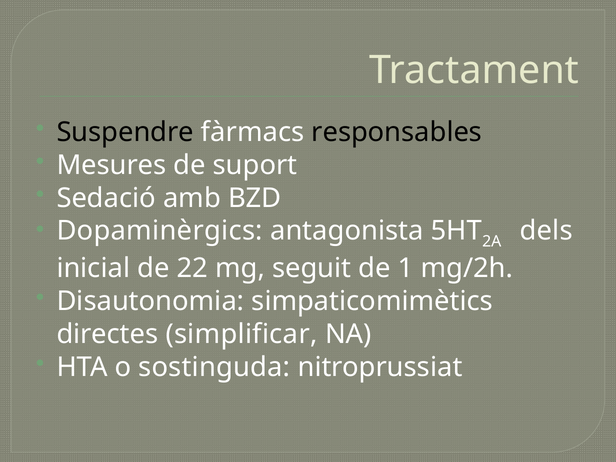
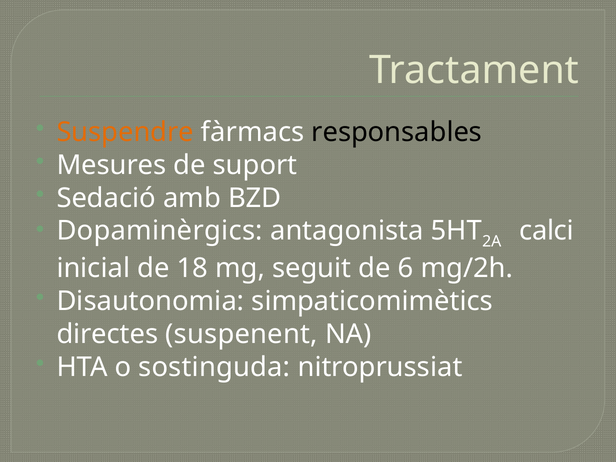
Suspendre colour: black -> orange (125, 132)
dels: dels -> calci (547, 231)
22: 22 -> 18 (192, 268)
1: 1 -> 6 (406, 268)
simplificar: simplificar -> suspenent (242, 334)
